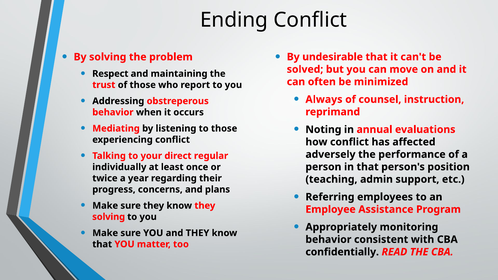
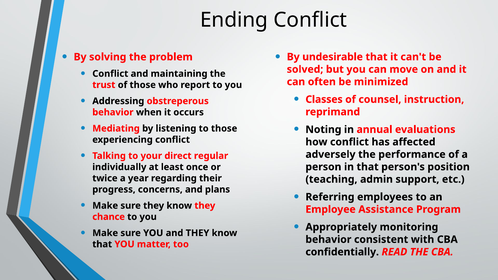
Respect: Respect -> Conflict (110, 74)
Always: Always -> Classes (324, 99)
solving: solving -> chance (109, 217)
